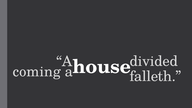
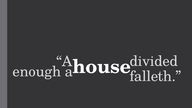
coming: coming -> enough (37, 72)
